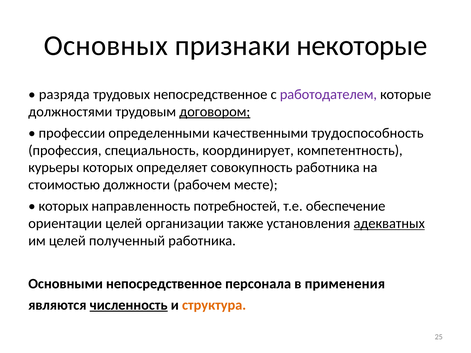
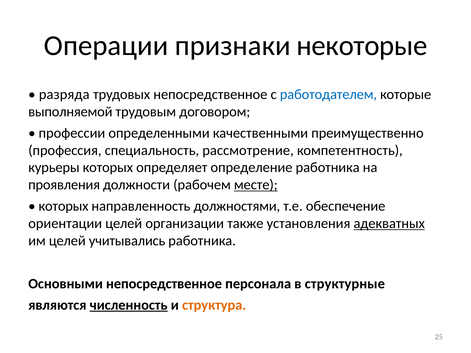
Основных: Основных -> Операции (106, 46)
работодателем colour: purple -> blue (328, 94)
должностями: должностями -> выполняемой (70, 112)
договором underline: present -> none (215, 112)
трудоспособность: трудоспособность -> преимущественно (367, 133)
координирует: координирует -> рассмотрение (248, 150)
совокупность: совокупность -> определение (252, 168)
стоимостью: стоимостью -> проявления (64, 185)
месте underline: none -> present (256, 185)
потребностей: потребностей -> должностями (237, 206)
полученный: полученный -> учитывались (127, 241)
применения: применения -> структурные (345, 284)
